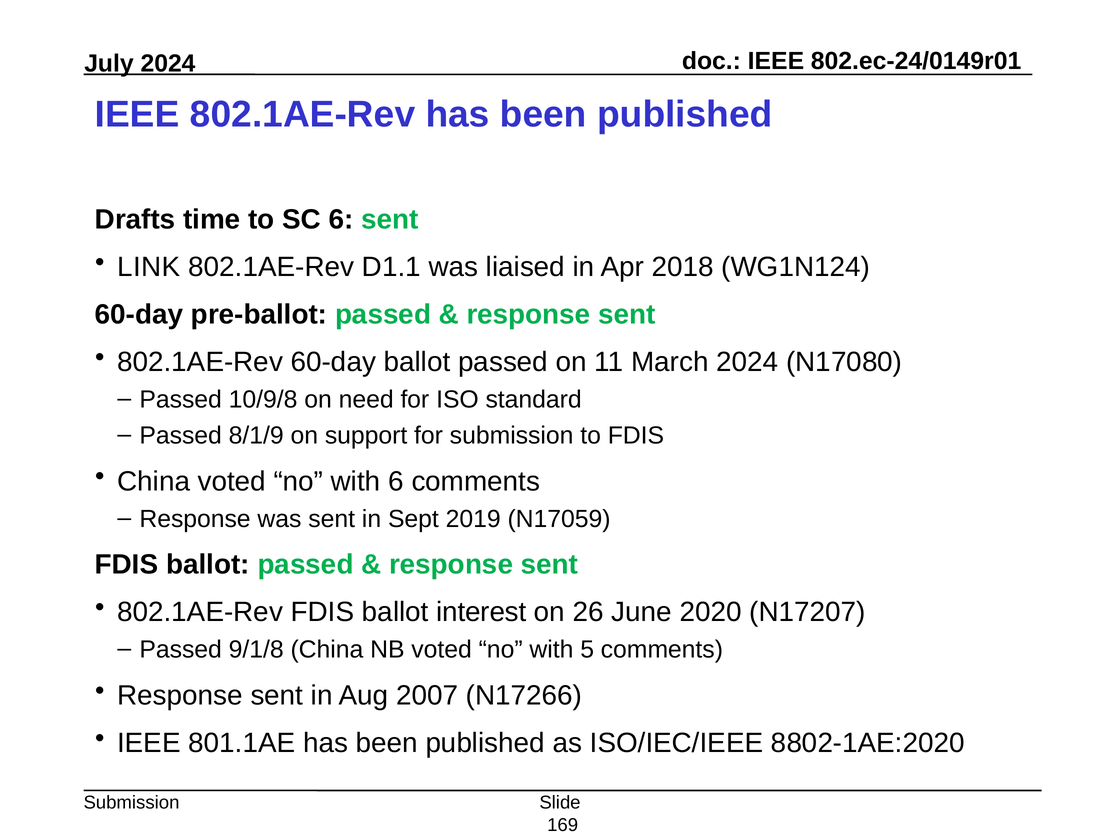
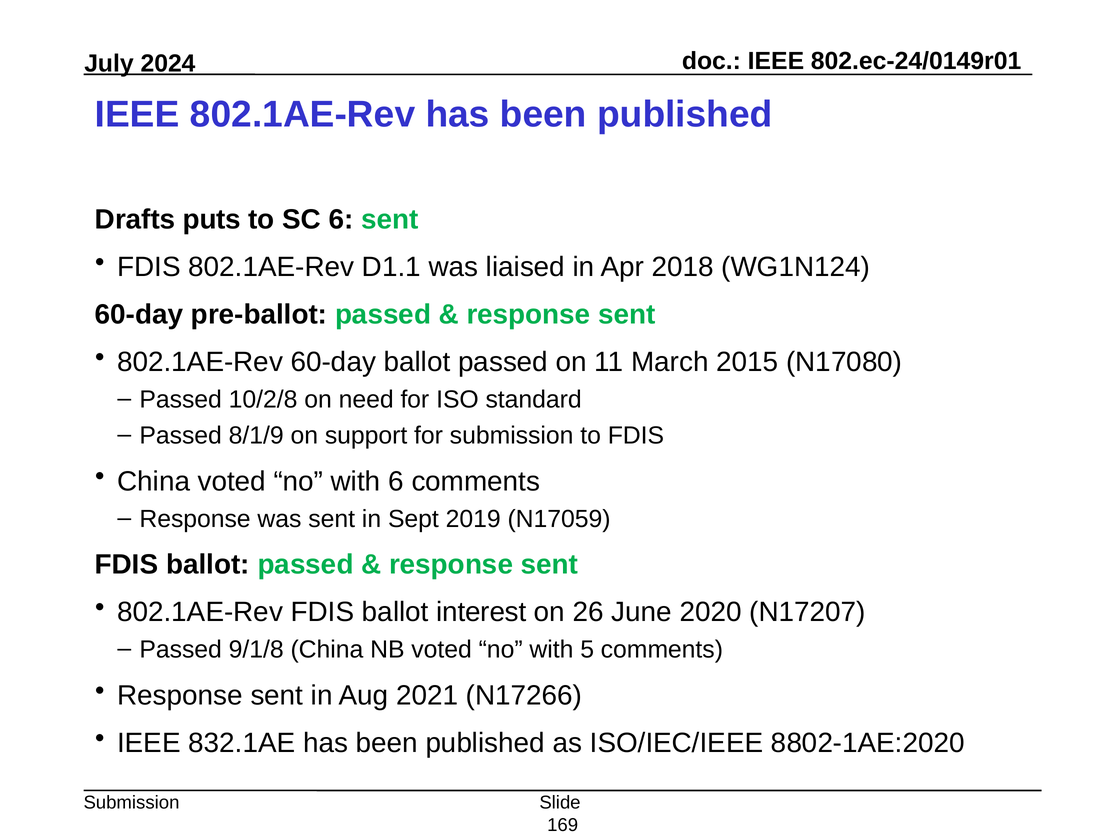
time: time -> puts (212, 220)
LINK: LINK -> FDIS (149, 267)
March 2024: 2024 -> 2015 (747, 362)
10/9/8: 10/9/8 -> 10/2/8 (263, 400)
2007: 2007 -> 2021 (427, 696)
801.1AE: 801.1AE -> 832.1AE (242, 743)
